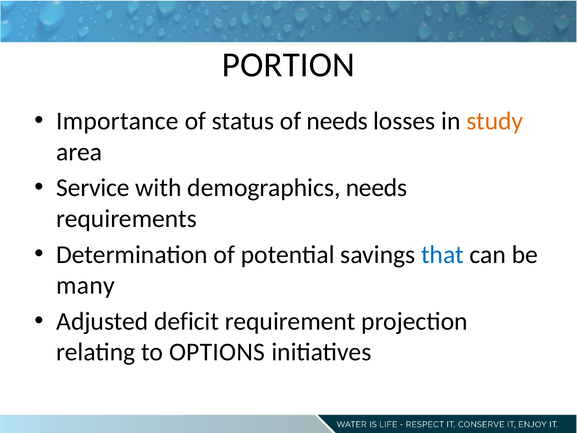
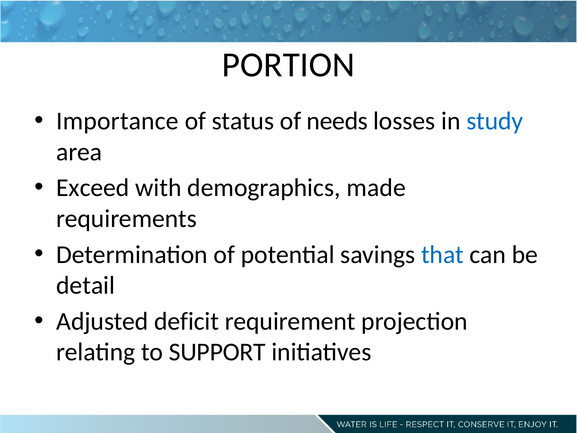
study colour: orange -> blue (495, 121)
Service: Service -> Exceed (93, 188)
demographics needs: needs -> made (376, 188)
many: many -> detail (86, 285)
OPTIONS: OPTIONS -> SUPPORT (217, 352)
